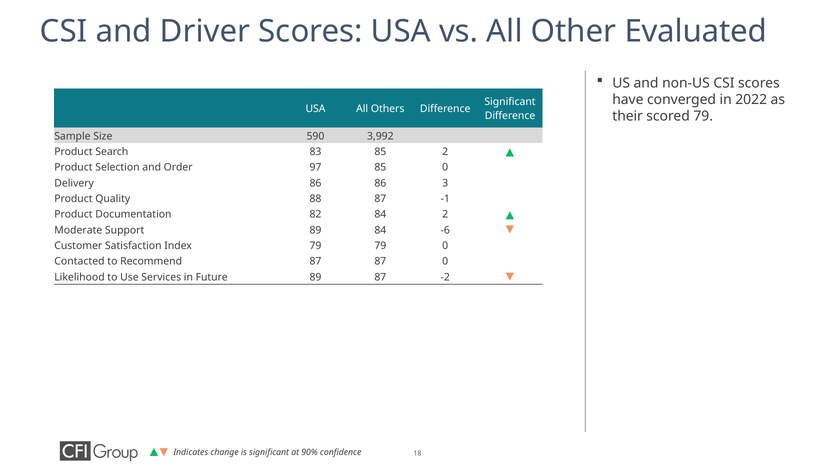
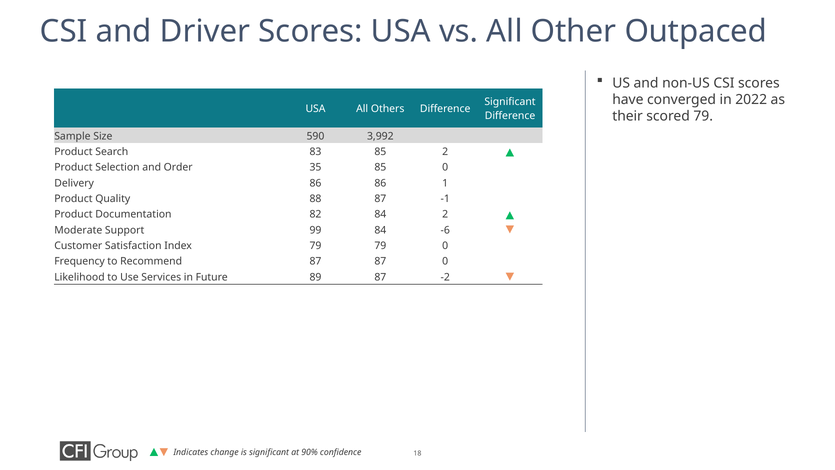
Evaluated: Evaluated -> Outpaced (696, 31)
97: 97 -> 35 (315, 167)
3: 3 -> 1 (445, 183)
Support 89: 89 -> 99 (315, 230)
Contacted: Contacted -> Frequency (80, 261)
